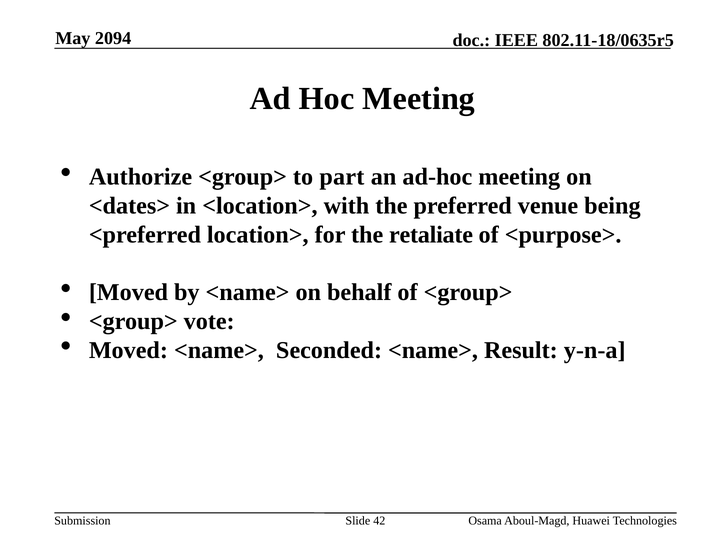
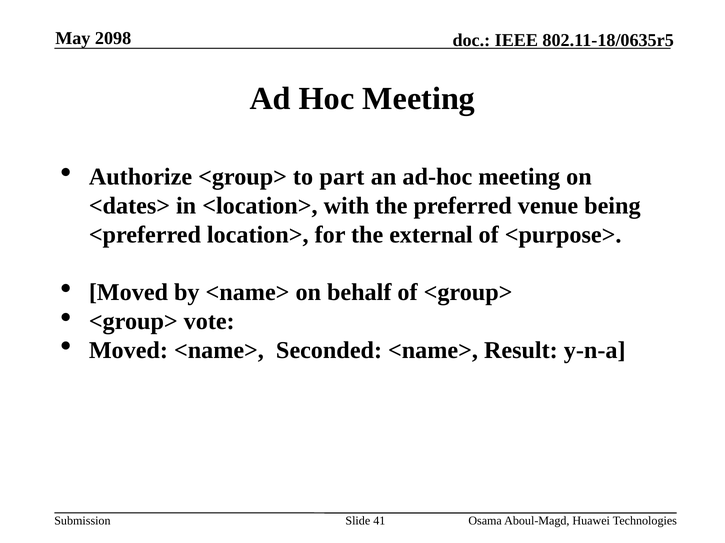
2094: 2094 -> 2098 (113, 38)
retaliate: retaliate -> external (431, 235)
42: 42 -> 41 (379, 521)
